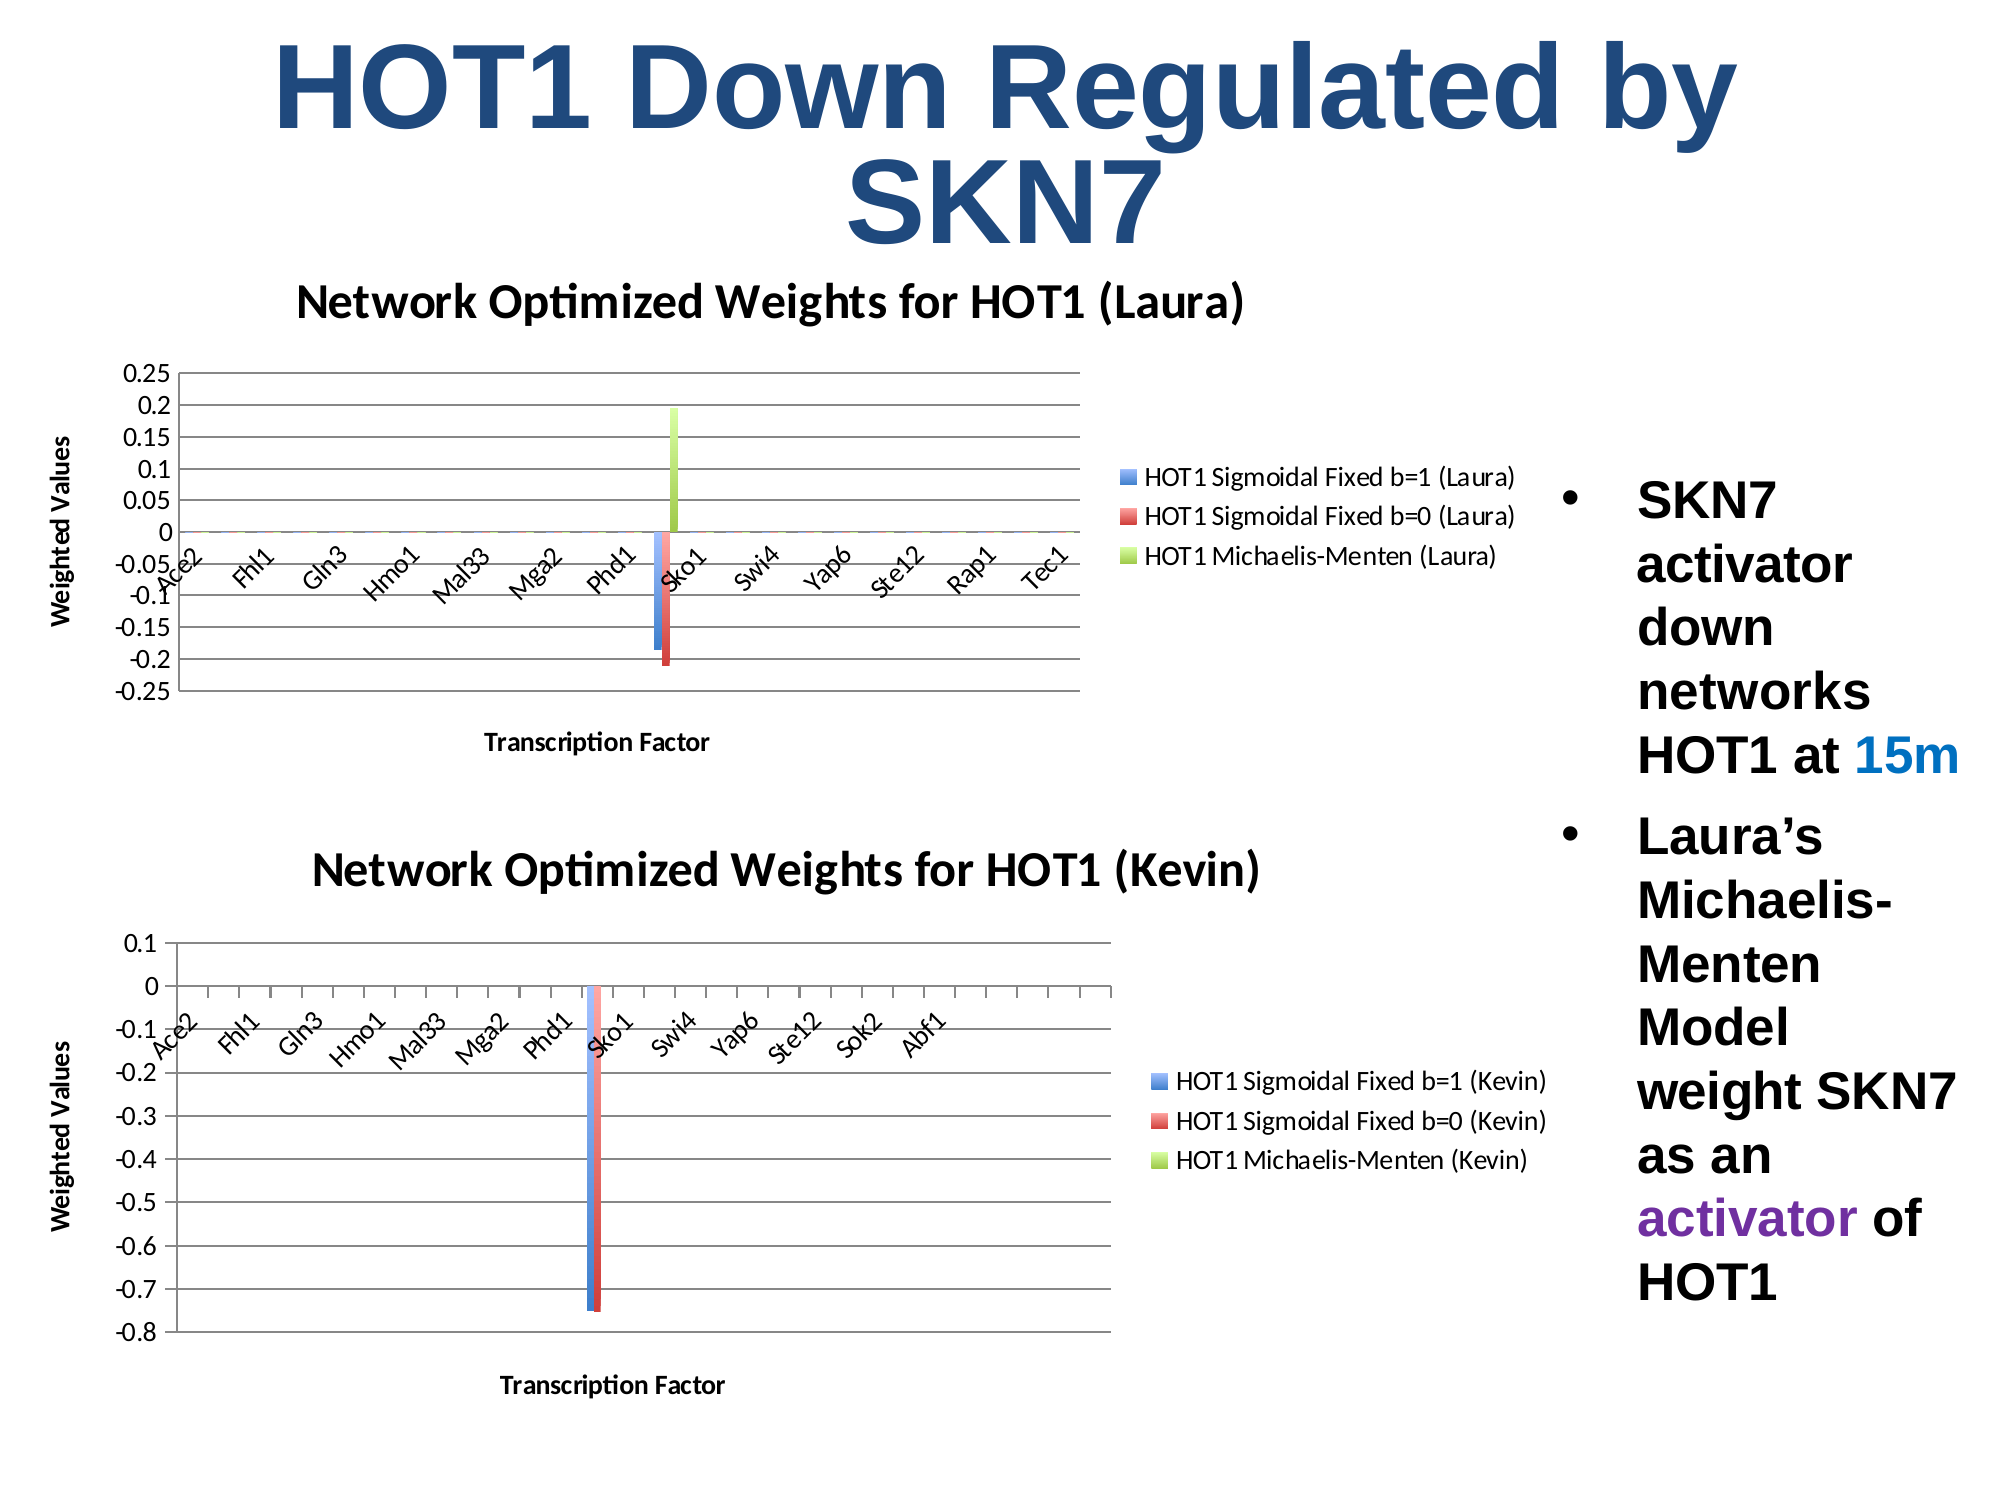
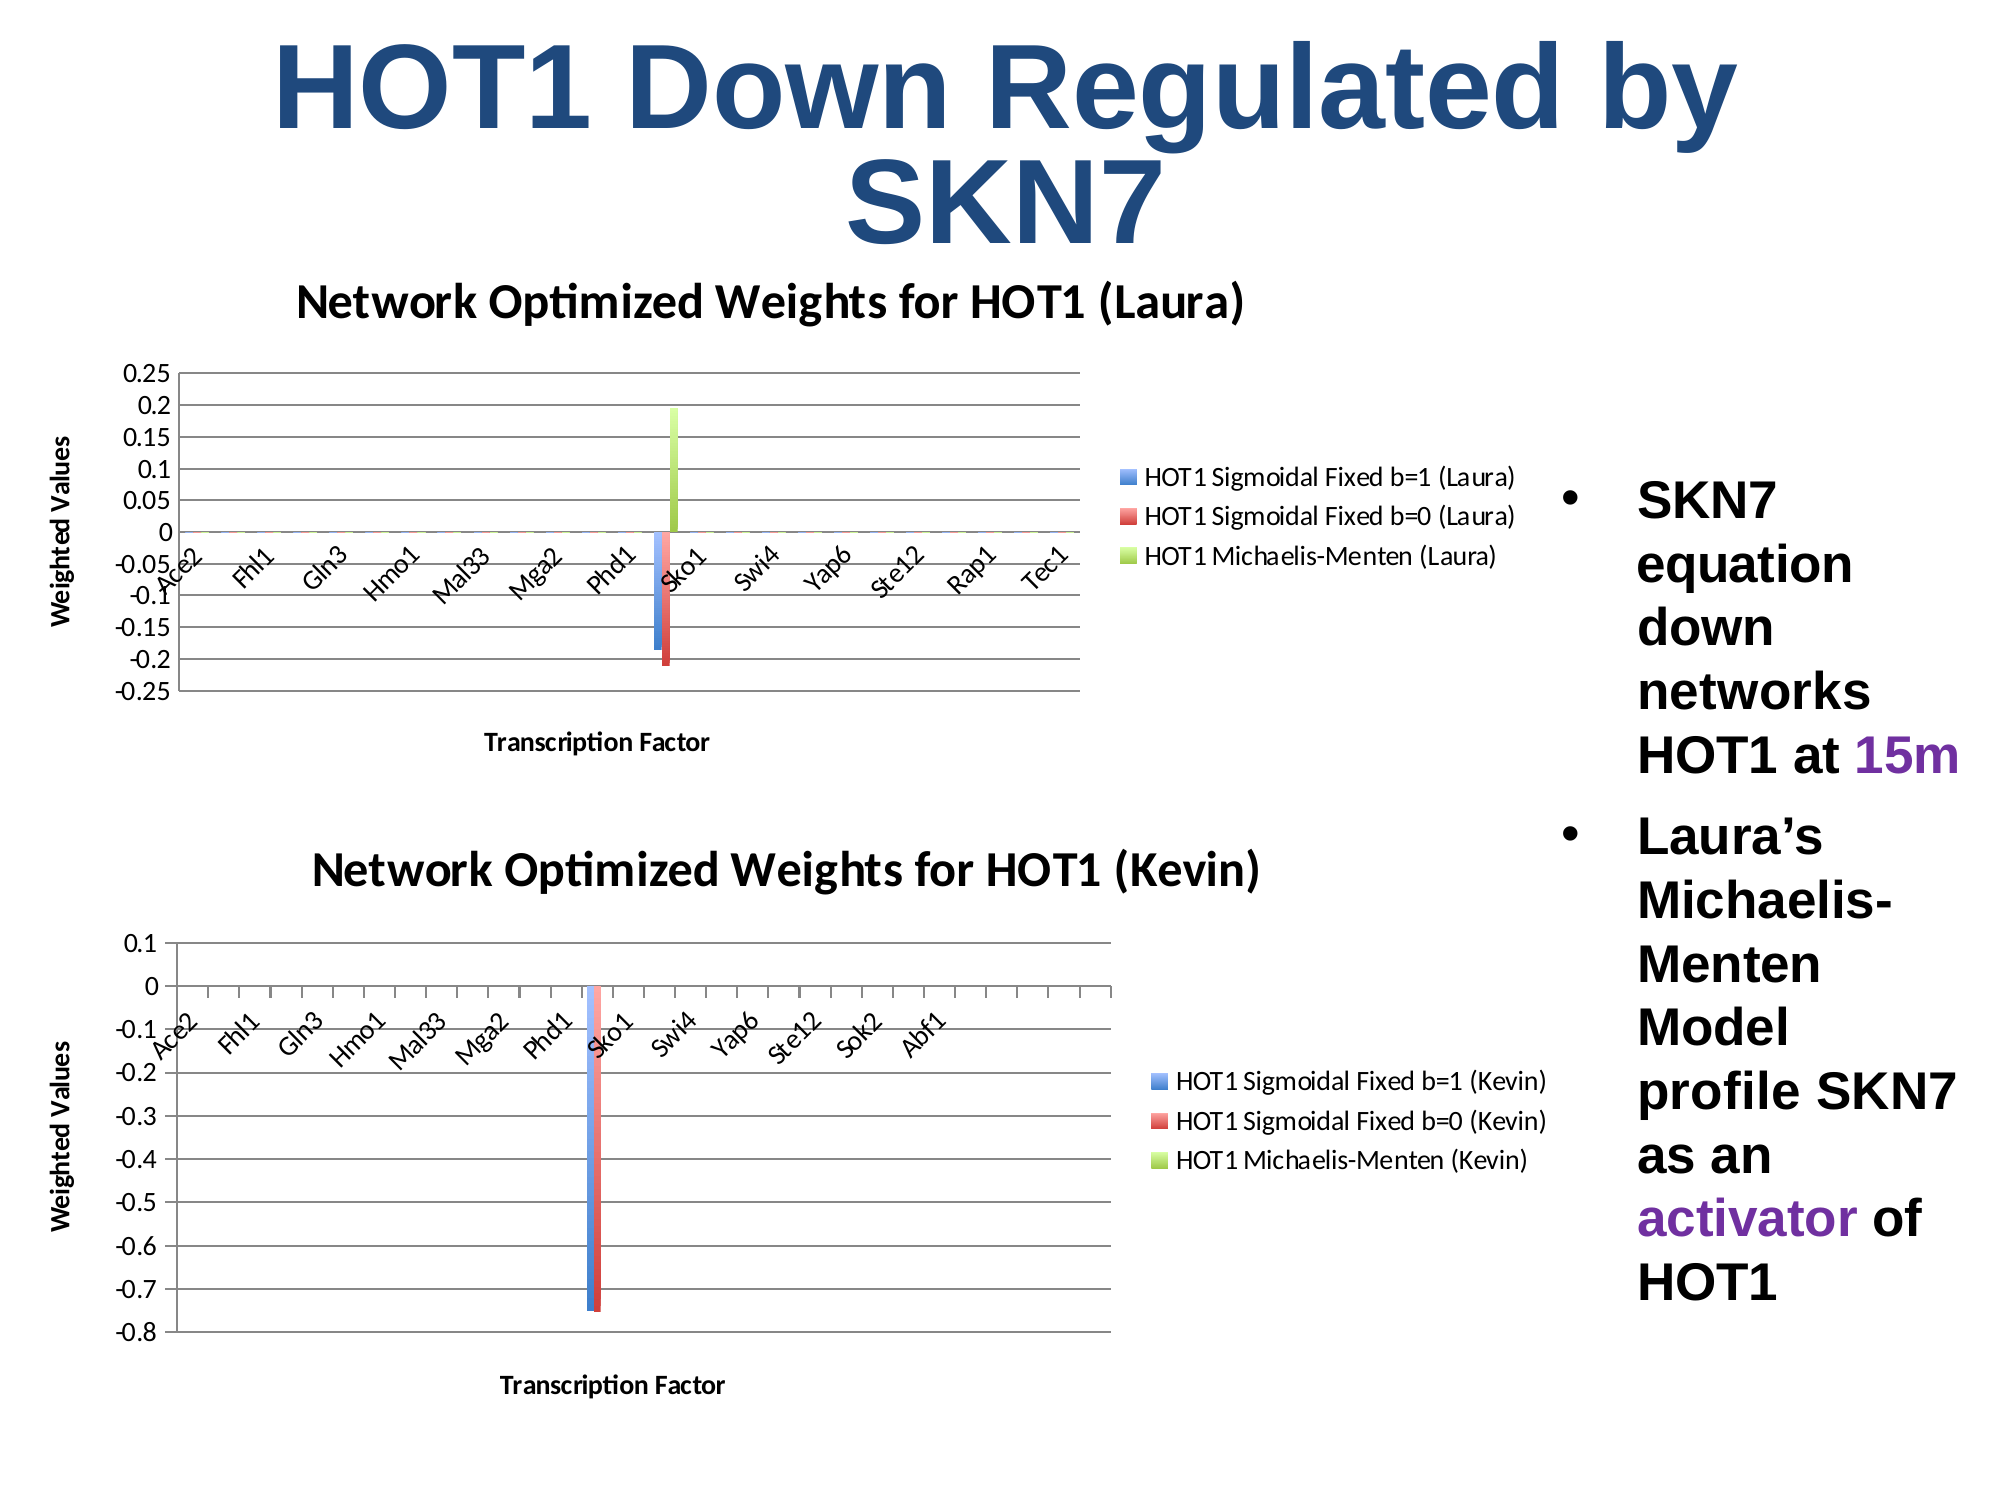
activator: activator -> equation (1745, 565)
15m colour: blue -> purple (1908, 756)
weight: weight -> profile (1719, 1092)
